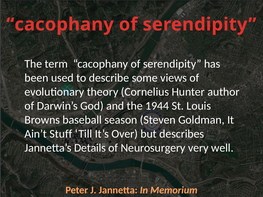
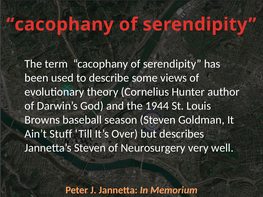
Jannetta’s Details: Details -> Steven (90, 148)
